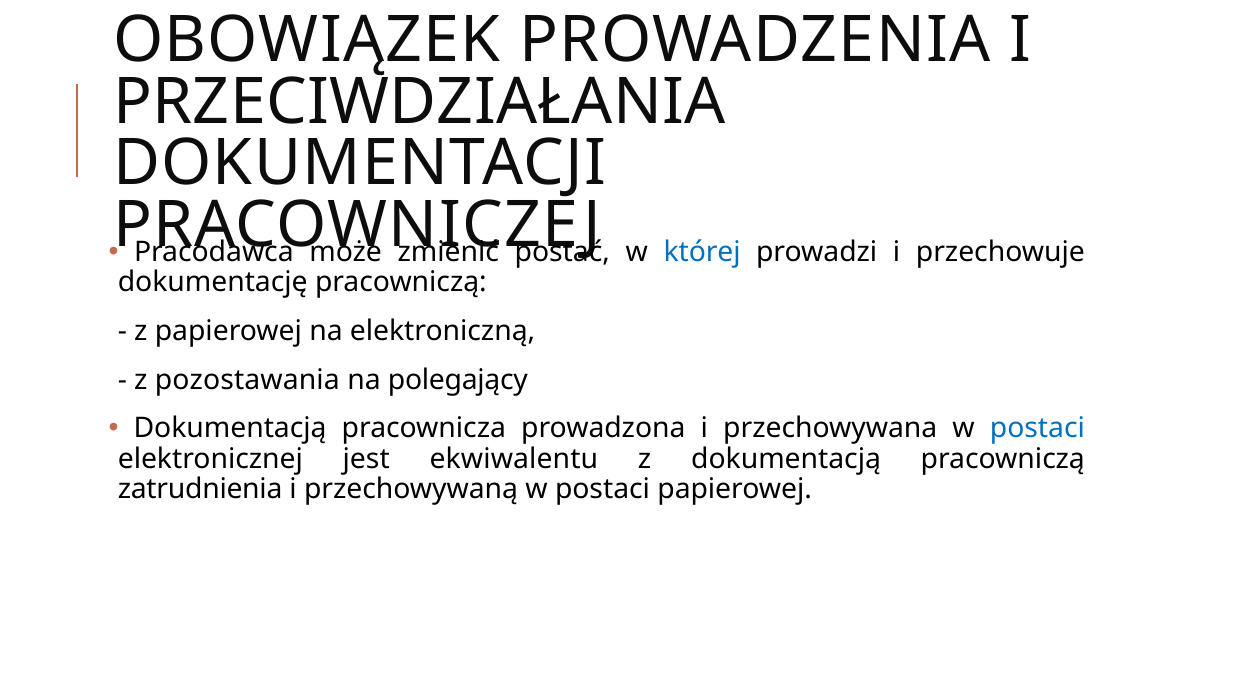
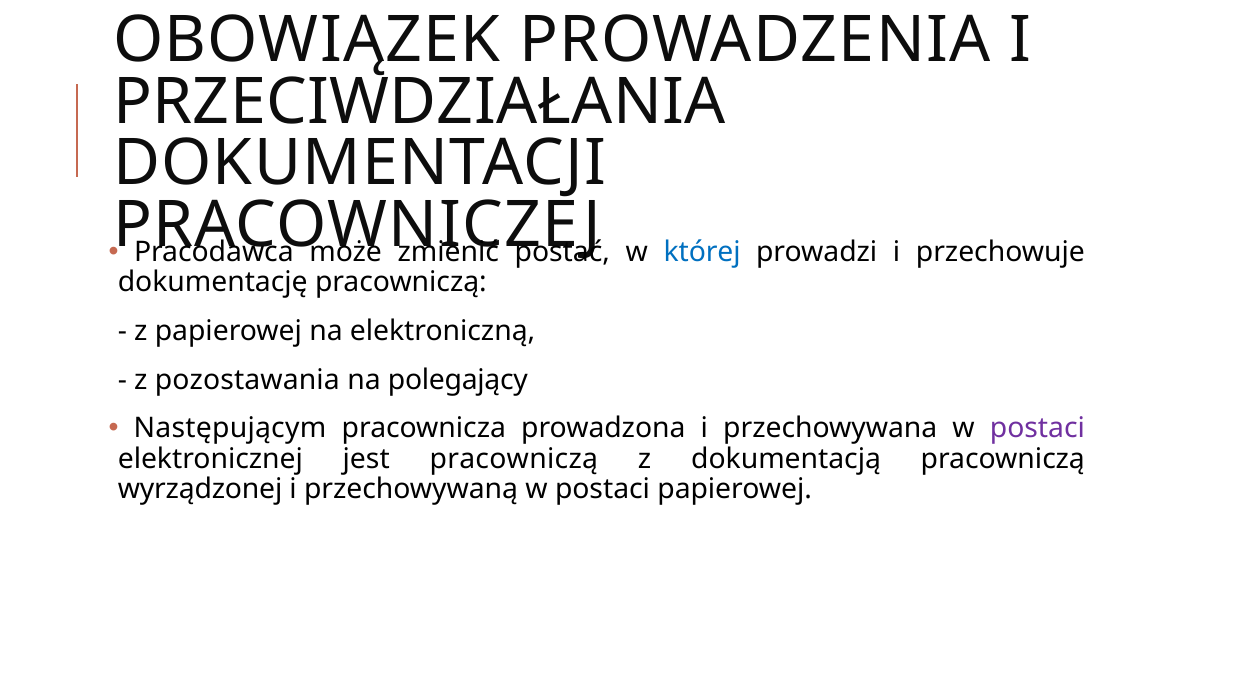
Dokumentacją: Dokumentacją -> Następującym (230, 428)
postaci colour: blue -> purple (1037, 428)
jest ekwiwalentu: ekwiwalentu -> pracowniczą (514, 459)
zatrudnienia: zatrudnienia -> wyrządzonej (200, 489)
